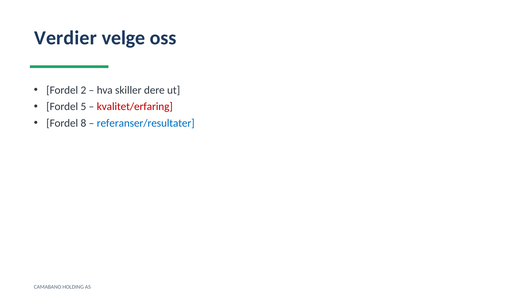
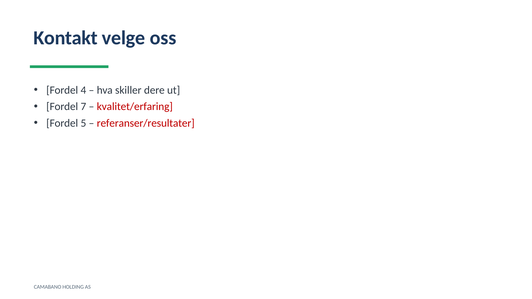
Verdier: Verdier -> Kontakt (66, 38)
2: 2 -> 4 (83, 90)
5: 5 -> 7 (83, 107)
8: 8 -> 5 (83, 123)
referanser/resultater colour: blue -> red (146, 123)
